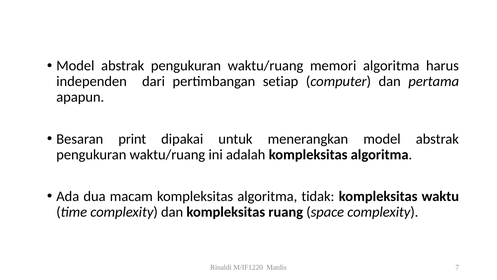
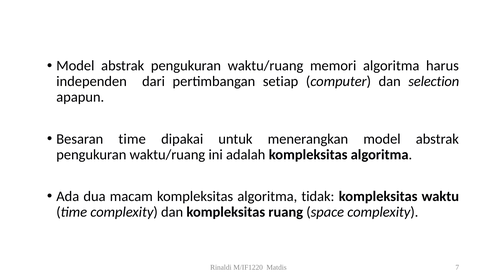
pertama: pertama -> selection (434, 81)
Besaran print: print -> time (132, 139)
